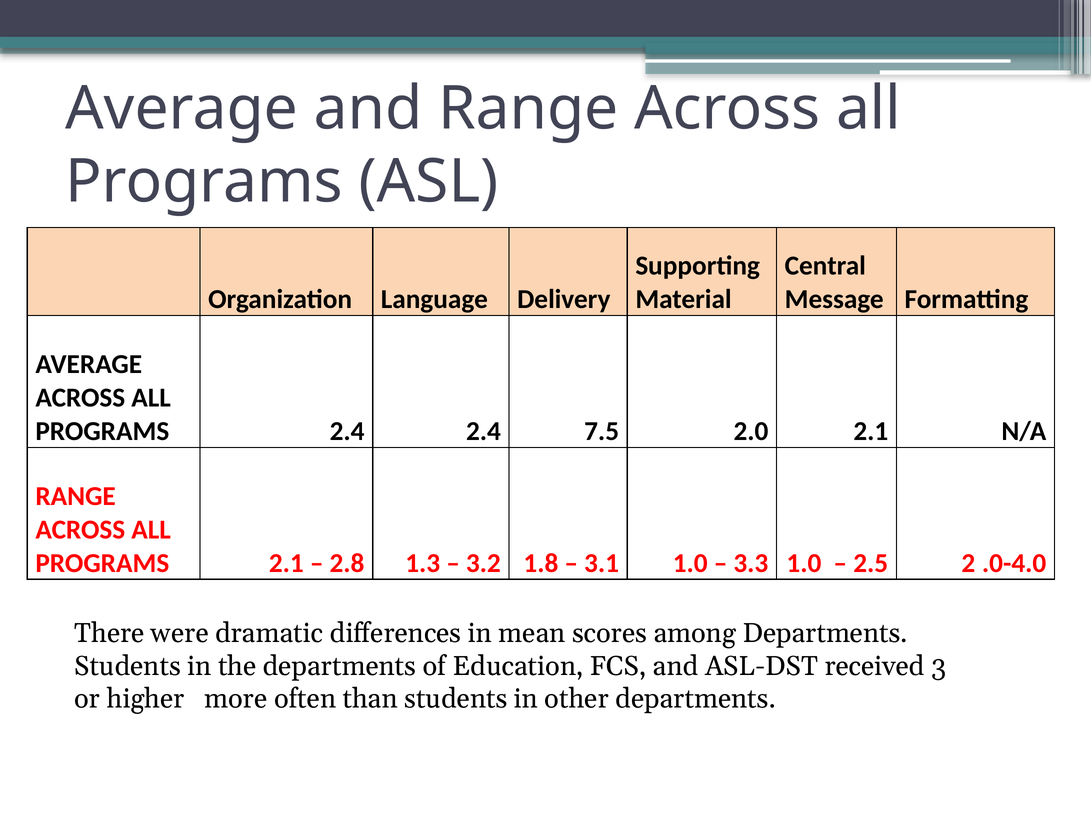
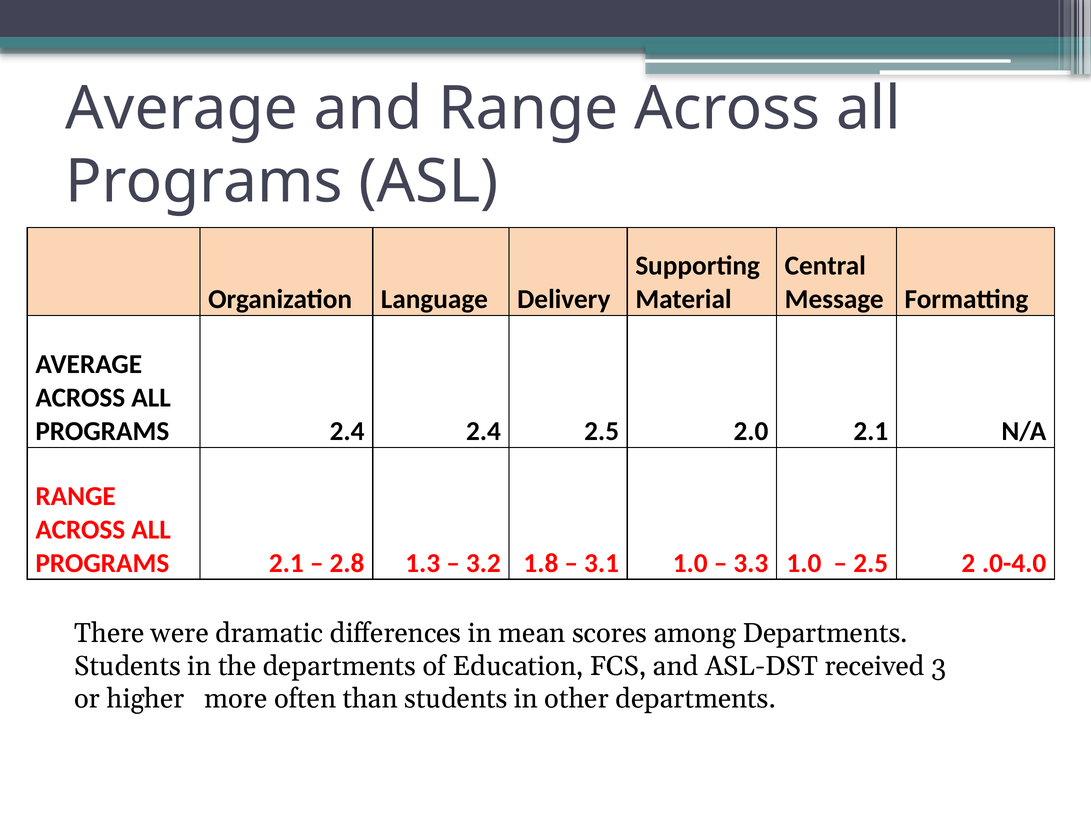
2.4 7.5: 7.5 -> 2.5 (602, 431)
